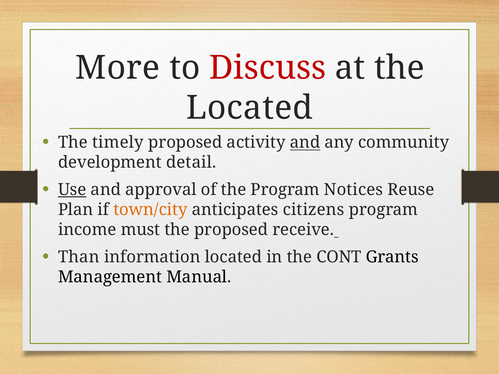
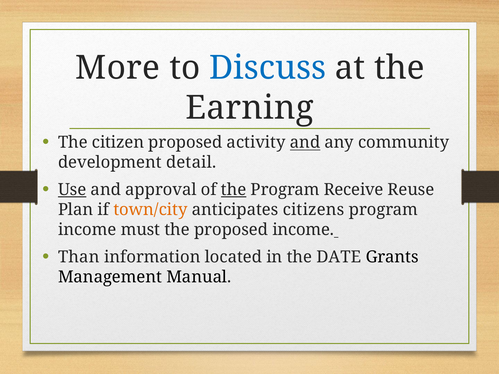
Discuss colour: red -> blue (268, 68)
Located: Located -> Earning (250, 108)
timely: timely -> citizen (118, 143)
the underline: none -> present (234, 190)
Notices: Notices -> Receive (354, 190)
proposed receive: receive -> income (303, 230)
CONT: CONT -> DATE (339, 257)
